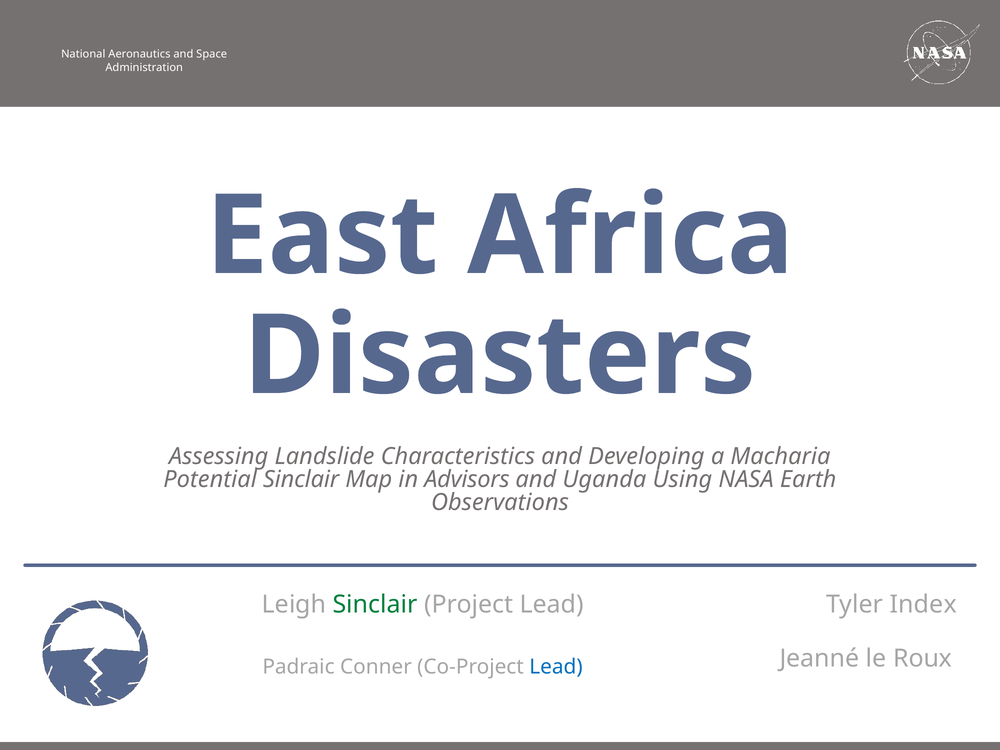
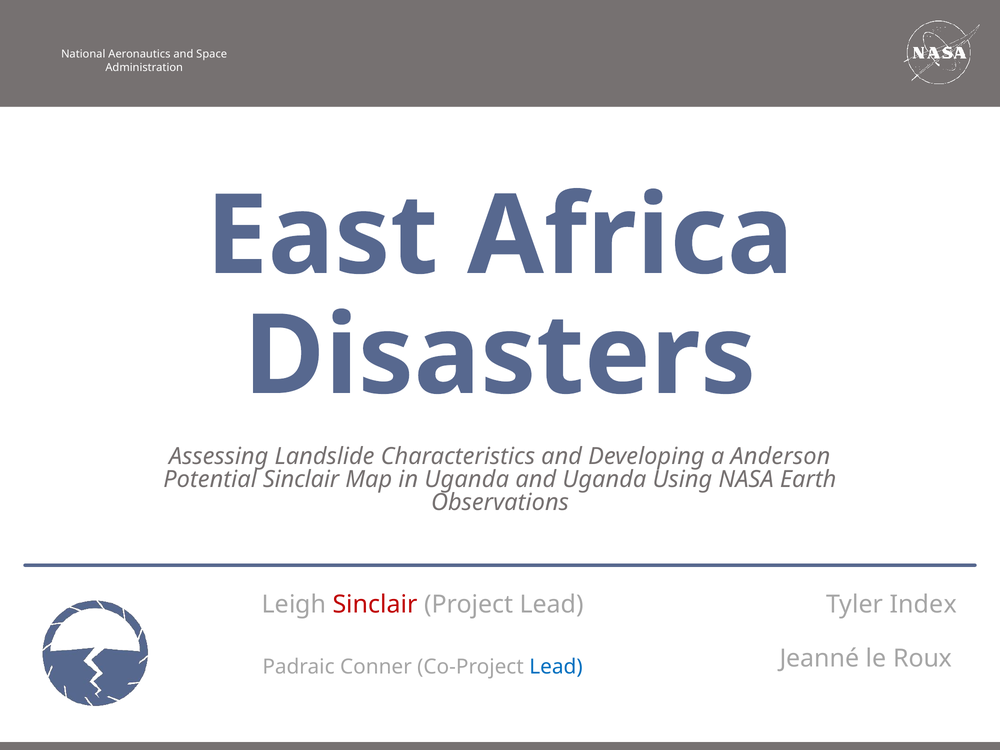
Macharia: Macharia -> Anderson (780, 457)
in Advisors: Advisors -> Uganda (467, 480)
Sinclair colour: green -> red (375, 604)
